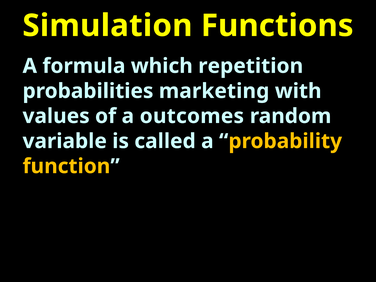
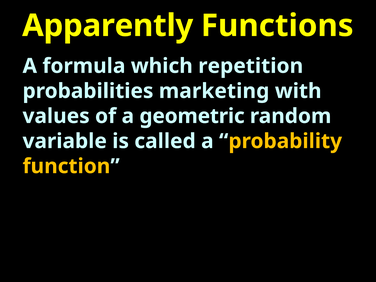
Simulation: Simulation -> Apparently (108, 26)
outcomes: outcomes -> geometric (192, 116)
